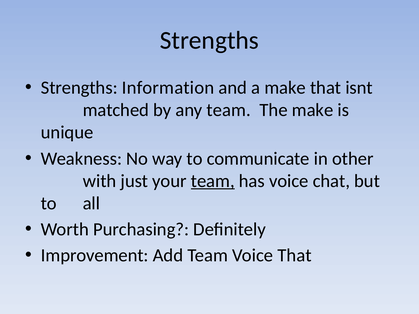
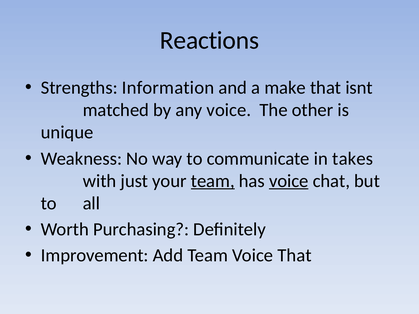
Strengths: Strengths -> Reactions (210, 41)
any team: team -> voice (229, 110)
The make: make -> other (313, 110)
other: other -> takes (353, 159)
voice underline: none -> present (289, 181)
